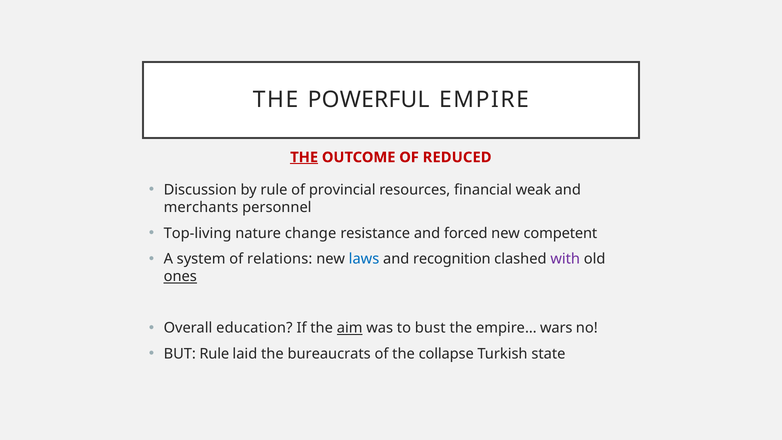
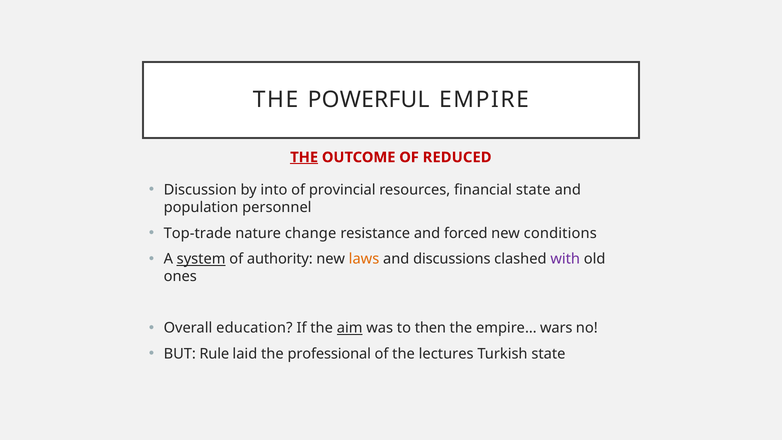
by rule: rule -> into (274, 190)
financial weak: weak -> state (533, 190)
merchants: merchants -> population (201, 207)
Top-living: Top-living -> Top-trade (198, 233)
competent: competent -> conditions (560, 233)
system underline: none -> present (201, 259)
relations: relations -> authority (280, 259)
laws colour: blue -> orange (364, 259)
recognition: recognition -> discussions (452, 259)
ones underline: present -> none (180, 277)
bust: bust -> then (430, 328)
bureaucrats: bureaucrats -> professional (329, 354)
collapse: collapse -> lectures (446, 354)
